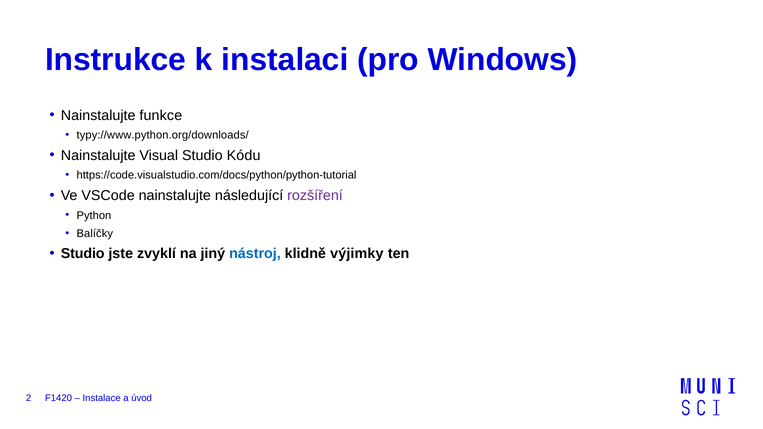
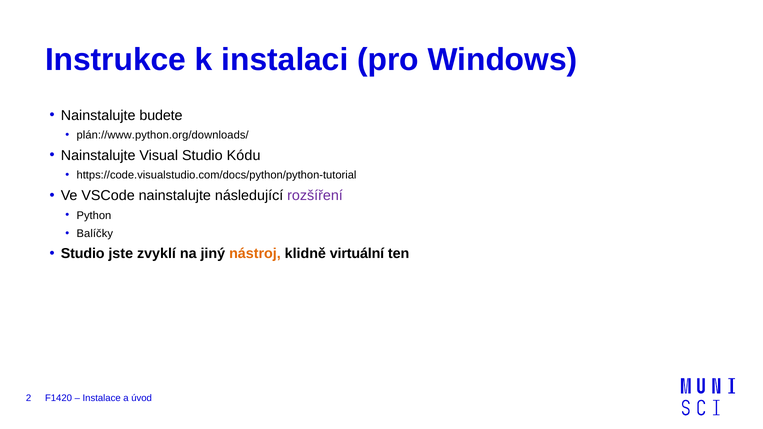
funkce: funkce -> budete (161, 115)
typy://www.python.org/downloads/: typy://www.python.org/downloads/ -> plán://www.python.org/downloads/ (163, 135)
nástroj colour: blue -> orange (255, 254)
výjimky: výjimky -> virtuální (357, 254)
